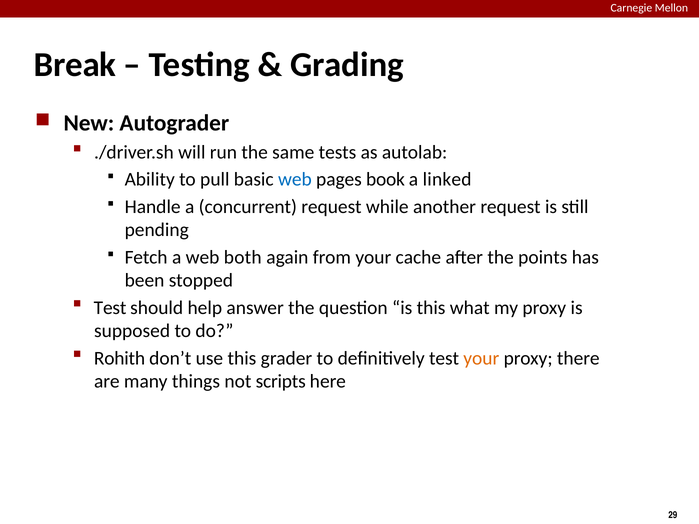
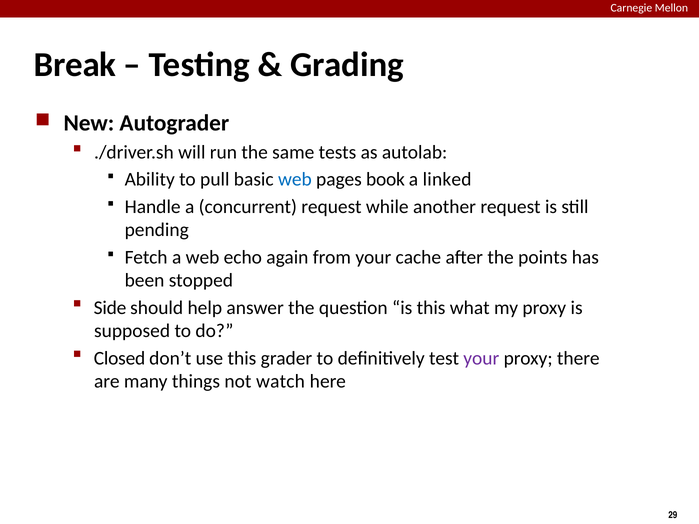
both: both -> echo (243, 257)
Test: Test -> Side (110, 308)
Rohith: Rohith -> Closed (120, 358)
your colour: orange -> purple (481, 358)
scripts: scripts -> watch (281, 382)
